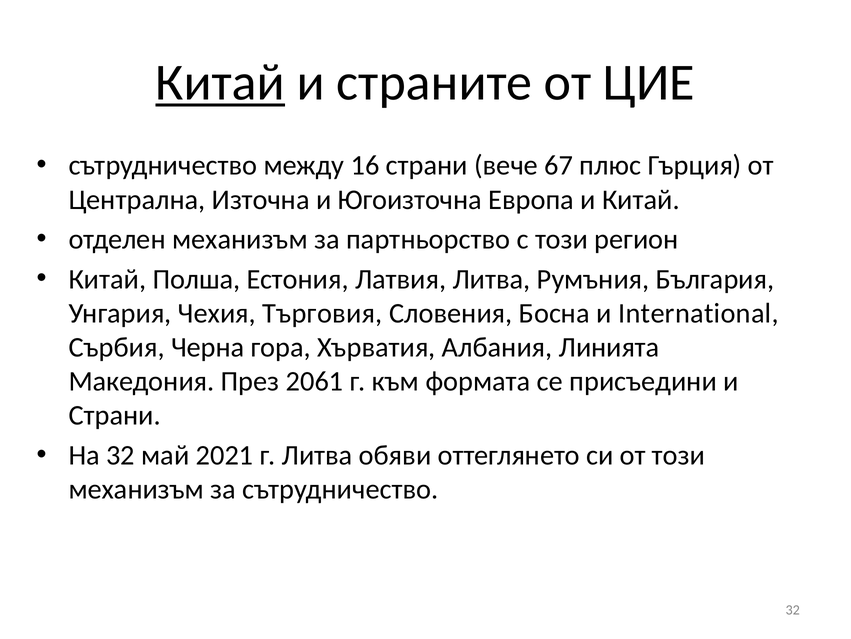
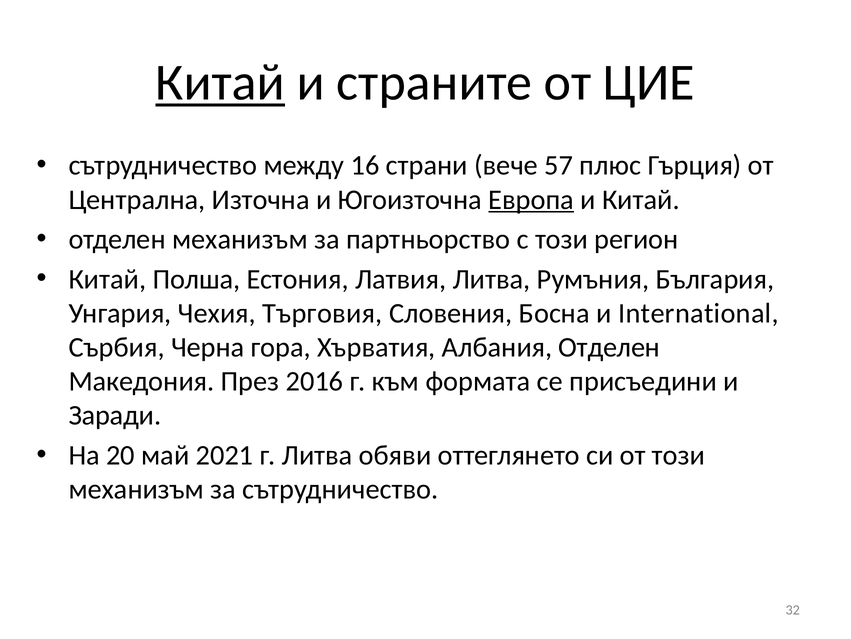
67: 67 -> 57 (559, 165)
Европа underline: none -> present (531, 199)
Албания Линията: Линията -> Отделен (609, 347)
2061: 2061 -> 2016 (315, 381)
Страни: Страни -> Заради (115, 415)
На 32: 32 -> 20 (120, 455)
